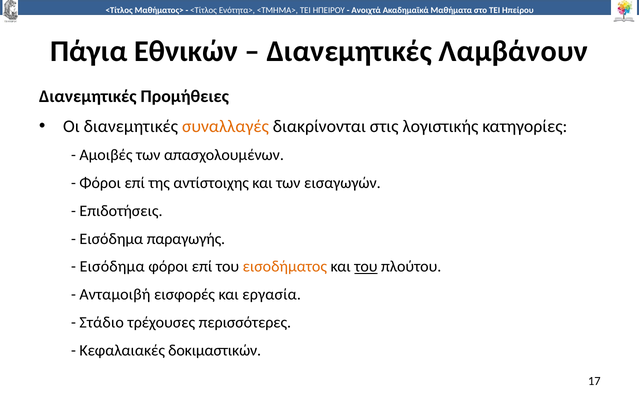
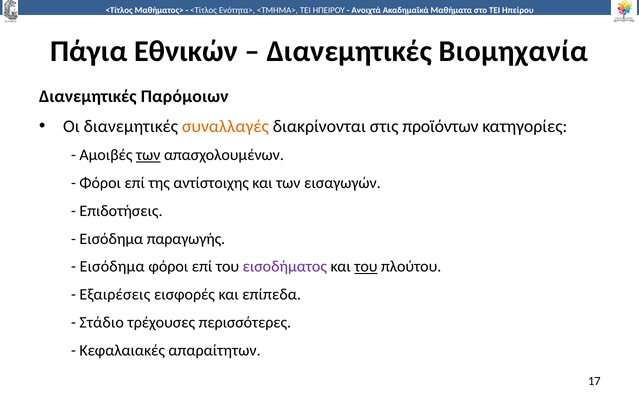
Λαμβάνουν: Λαμβάνουν -> Βιομηχανία (513, 51)
Προμήθειες: Προμήθειες -> Παρόμοιων (185, 97)
λογιστικής: λογιστικής -> προϊόντων (440, 126)
των underline: none -> present (148, 155)
εισοδήματος colour: orange -> purple (285, 267)
Ανταμοιβή: Ανταμοιβή -> Εξαιρέσεις (115, 295)
εργασία: εργασία -> επίπεδα (272, 295)
δοκιμαστικών: δοκιμαστικών -> απαραίτητων (215, 351)
